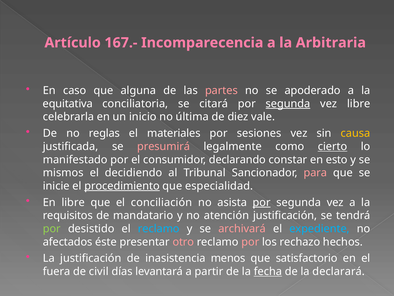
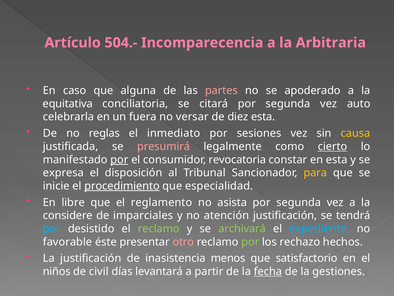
167.-: 167.- -> 504.- (121, 43)
segunda underline: present -> none (288, 104)
vez libre: libre -> auto (359, 104)
inicio: inicio -> fuera (143, 117)
última: última -> versar (192, 117)
diez vale: vale -> esta (263, 117)
materiales: materiales -> inmediato (174, 133)
por underline: none -> present (119, 159)
declarando: declarando -> revocatoria (237, 159)
en esto: esto -> esta (337, 159)
mismos: mismos -> expresa (63, 173)
decidiendo: decidiendo -> disposición (134, 173)
para colour: pink -> yellow (315, 173)
conciliación: conciliación -> reglamento (162, 202)
por underline: present -> none (262, 202)
requisitos: requisitos -> considere (68, 215)
mandatario: mandatario -> imparciales (143, 215)
por colour: light green -> light blue (52, 228)
reclamo colour: light blue -> light green (159, 228)
archivará colour: pink -> light green (242, 228)
afectados: afectados -> favorable (68, 242)
por colour: pink -> light green (250, 242)
fuera: fuera -> niños (57, 271)
declarará: declarará -> gestiones (339, 271)
